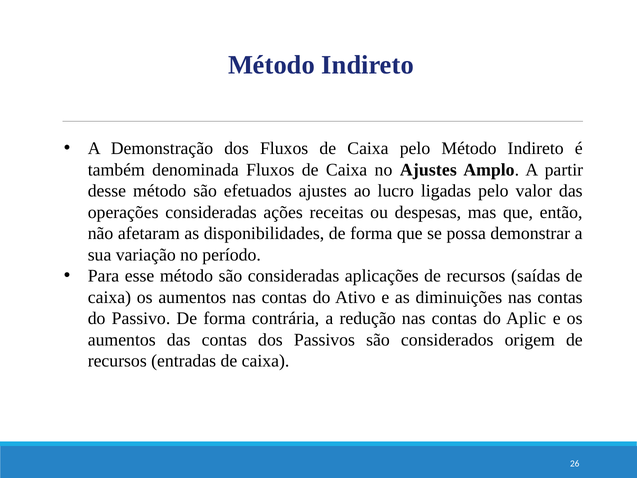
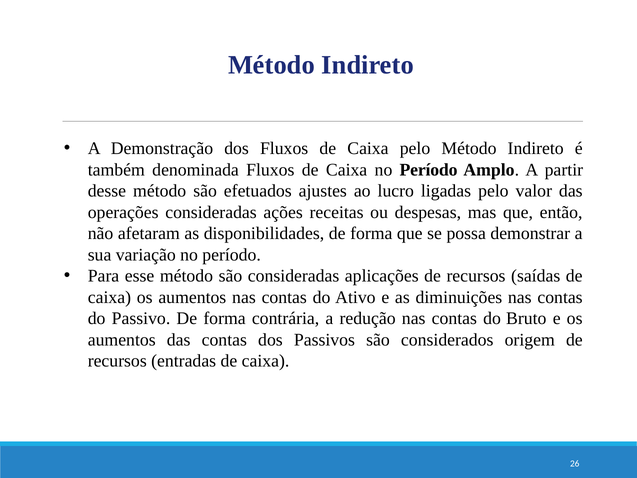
Caixa no Ajustes: Ajustes -> Período (429, 170)
Aplic: Aplic -> Bruto (526, 318)
